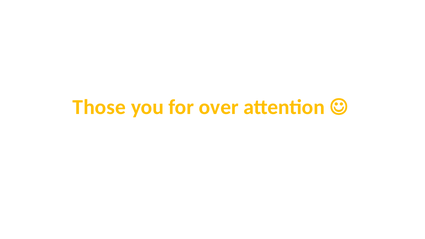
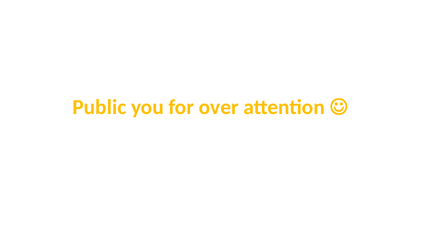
Those: Those -> Public (99, 107)
